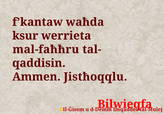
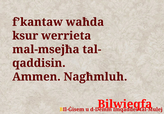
mal-faħħru: mal-faħħru -> mal-msejħa (46, 49)
Jistħoqqlu: Jistħoqqlu -> Nagħmluh (95, 76)
